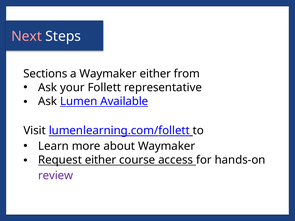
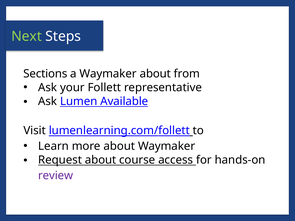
Next colour: pink -> light green (27, 36)
Waymaker either: either -> about (155, 74)
Request either: either -> about (101, 160)
